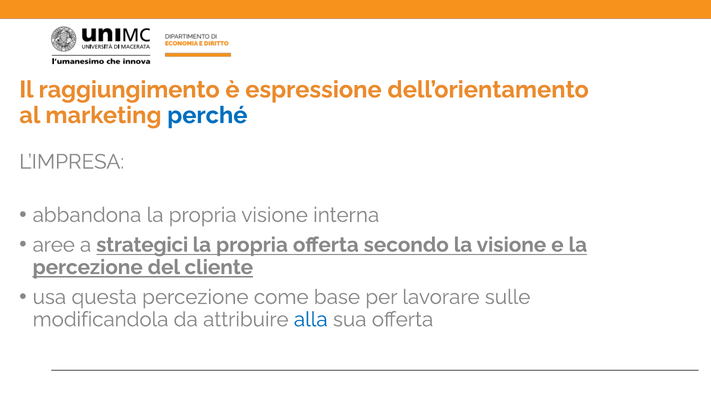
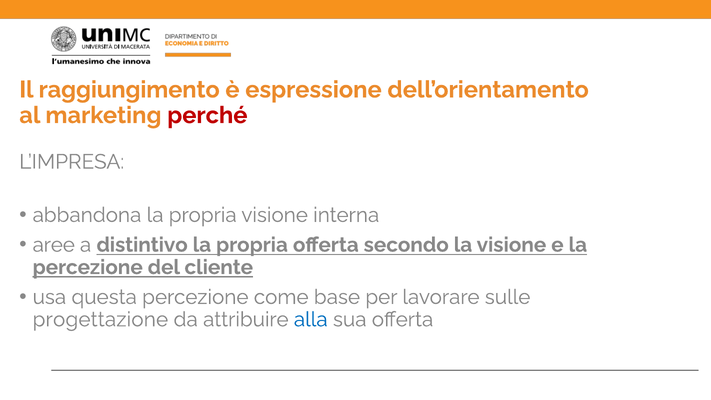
perché colour: blue -> red (207, 115)
strategici: strategici -> distintivo (142, 245)
modificandola: modificandola -> progettazione (100, 319)
